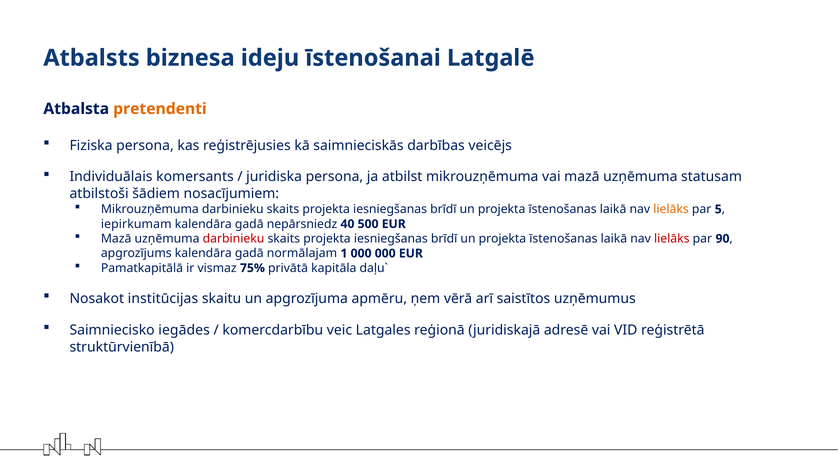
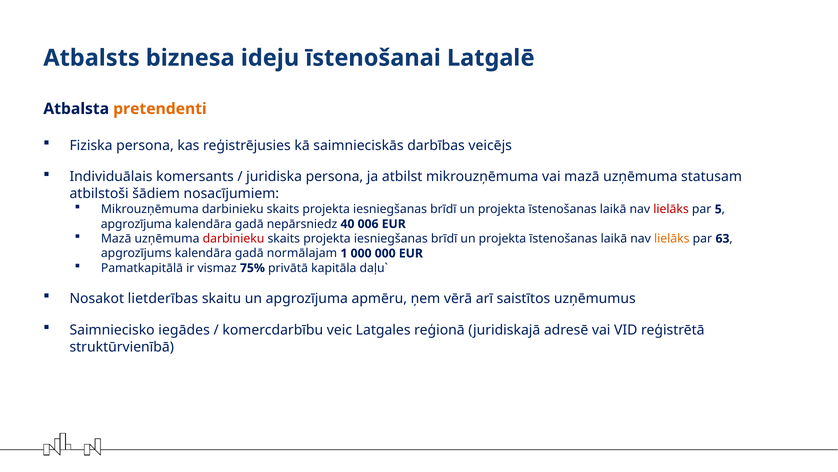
lielāks colour: orange -> red (671, 209)
iepirkumam: iepirkumam -> apgrozījuma (136, 224)
500: 500 -> 006 (368, 224)
lielāks colour: red -> orange (672, 238)
90: 90 -> 63 (723, 238)
institūcijas: institūcijas -> lietderības (163, 298)
